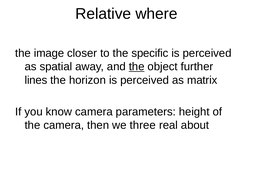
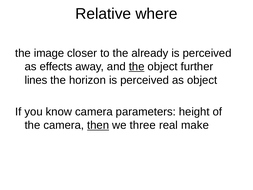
specific: specific -> already (150, 53)
spatial: spatial -> effects (56, 67)
as matrix: matrix -> object (202, 80)
then underline: none -> present (98, 125)
about: about -> make (195, 125)
